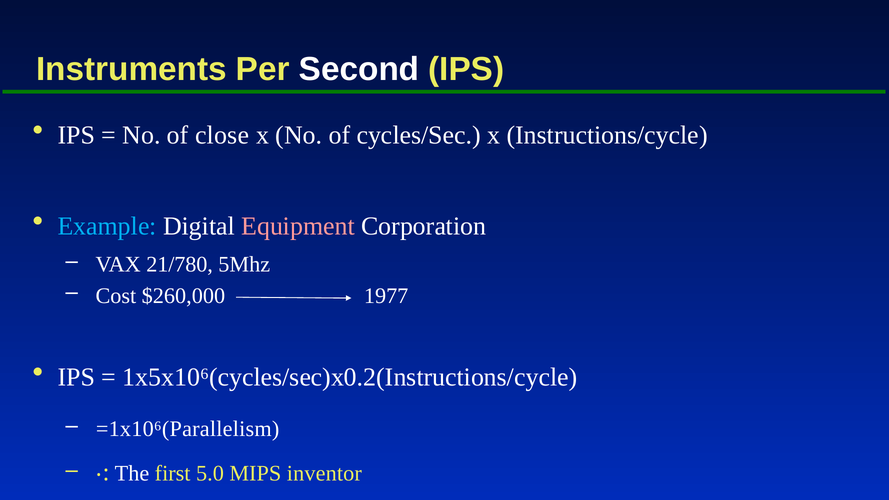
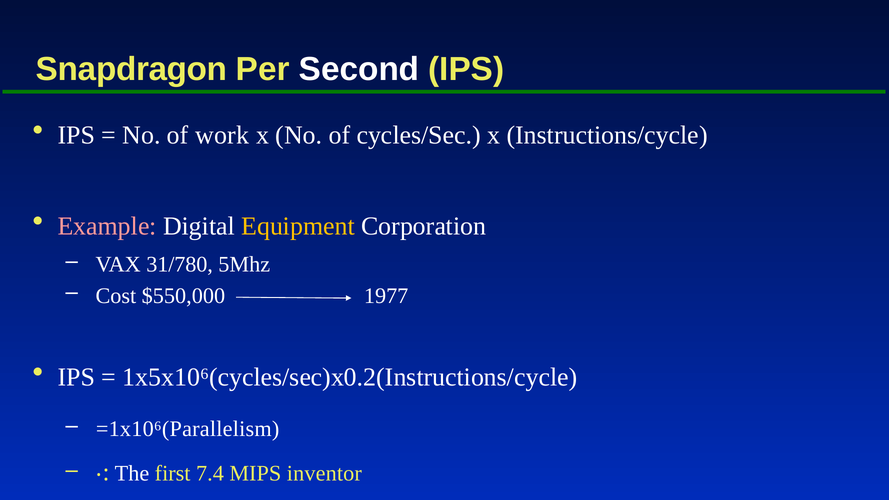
Instruments: Instruments -> Snapdragon (132, 69)
close: close -> work (222, 135)
Example colour: light blue -> pink (107, 226)
Equipment colour: pink -> yellow (298, 226)
21/780: 21/780 -> 31/780 (180, 265)
$260,000: $260,000 -> $550,000 (183, 296)
5.0: 5.0 -> 7.4 (210, 474)
